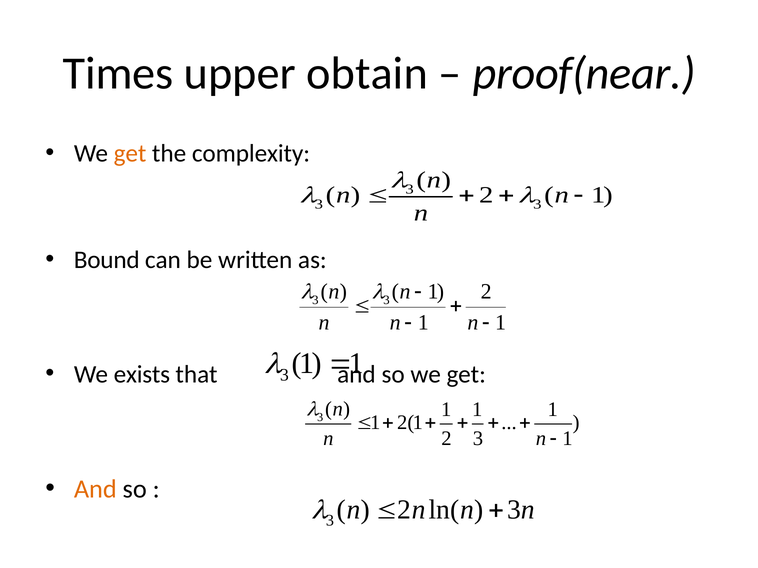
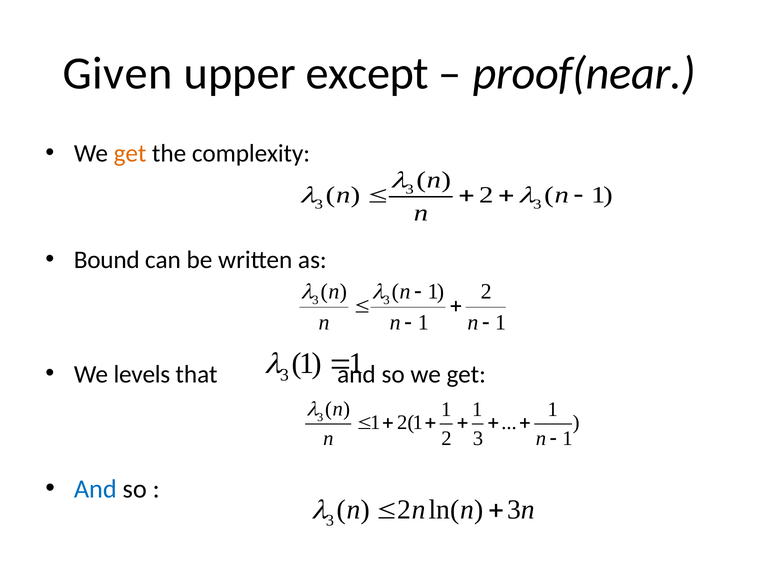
Times: Times -> Given (118, 73)
obtain: obtain -> except (367, 73)
exists: exists -> levels (142, 375)
And colour: orange -> blue (95, 489)
